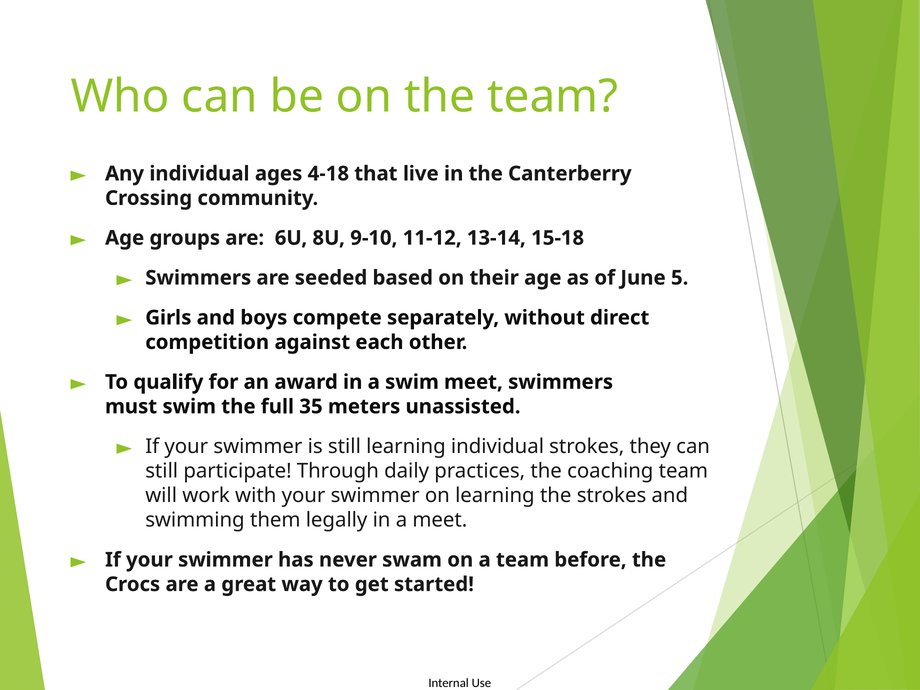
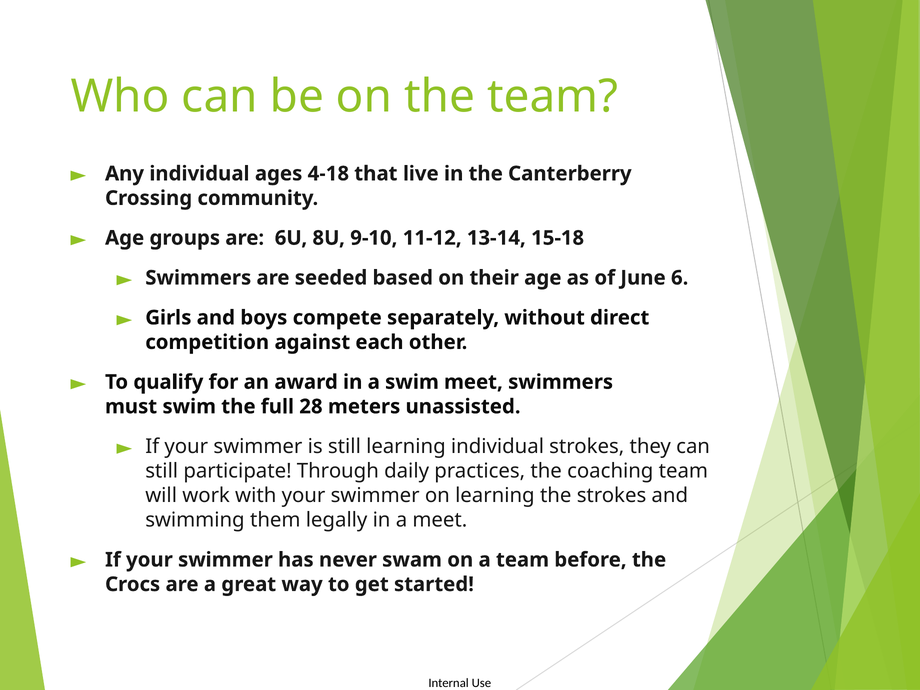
5: 5 -> 6 (680, 278)
35: 35 -> 28 (311, 407)
